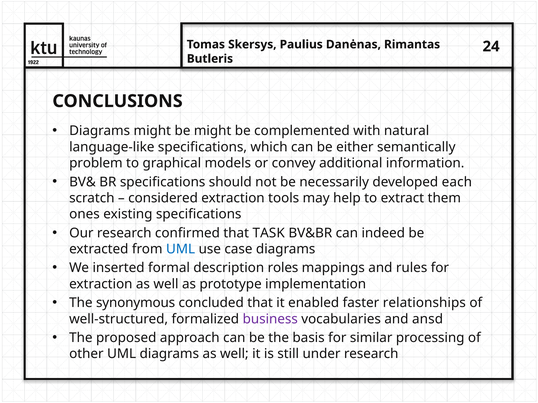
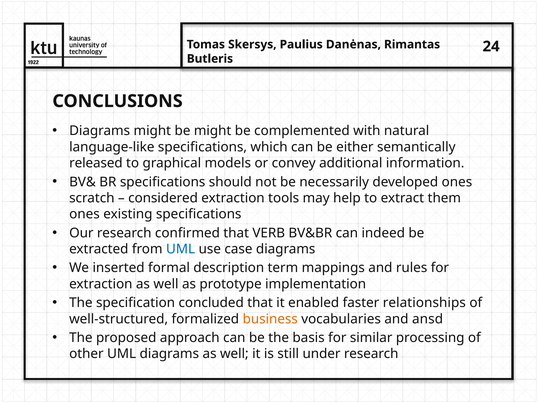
problem: problem -> released (96, 163)
developed each: each -> ones (457, 182)
TASK: TASK -> VERB (269, 233)
roles: roles -> term (283, 268)
synonymous: synonymous -> specification (136, 303)
business colour: purple -> orange (270, 319)
